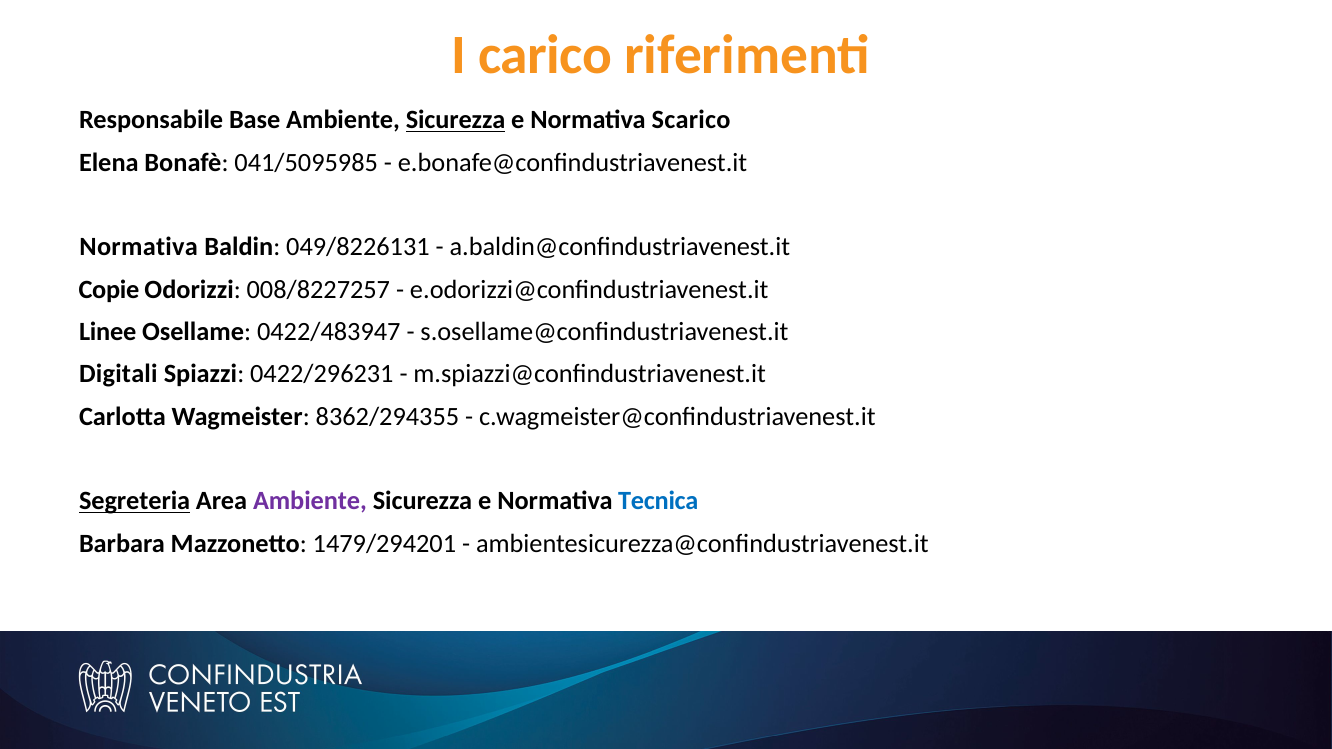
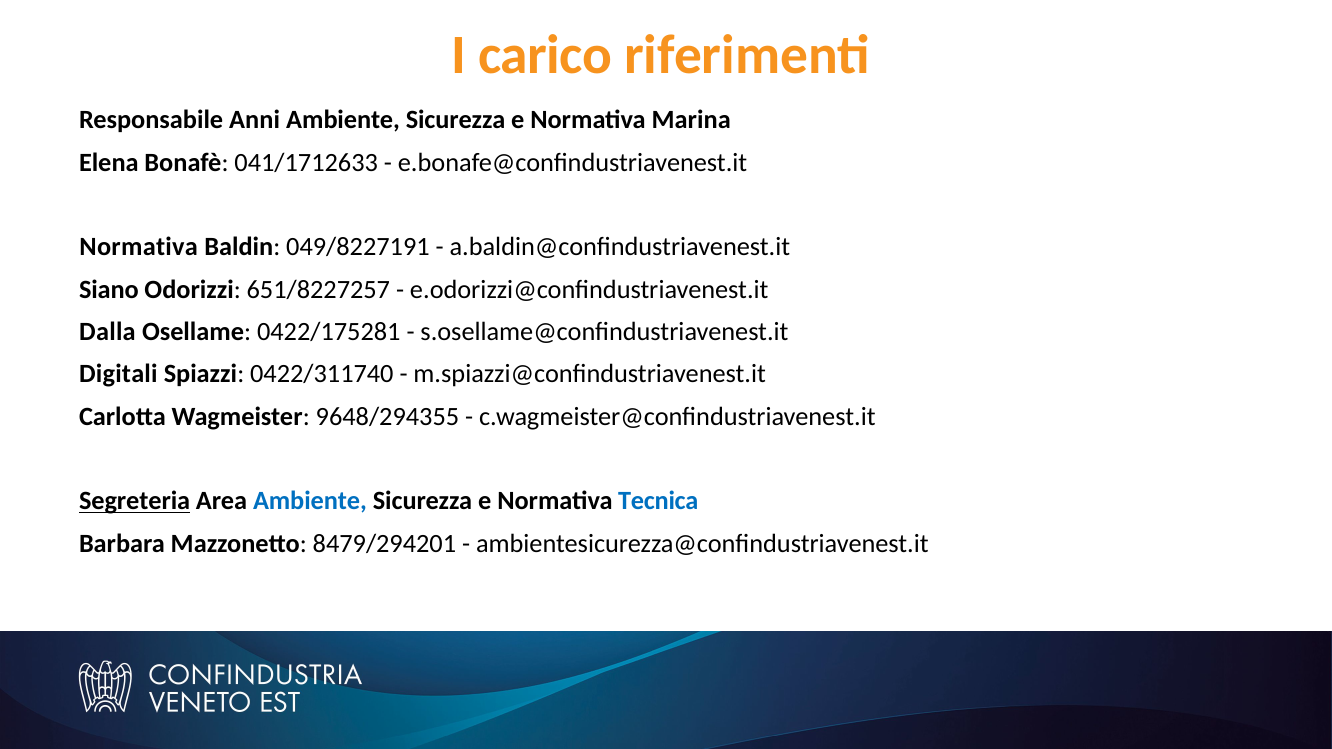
Base: Base -> Anni (255, 120)
Sicurezza underline: present -> none (456, 120)
Scarico: Scarico -> Marina (691, 120)
041/5095985: 041/5095985 -> 041/1712633 (306, 162)
049/8226131: 049/8226131 -> 049/8227191 (358, 247)
Copie: Copie -> Siano (109, 289)
008/8227257: 008/8227257 -> 651/8227257 (318, 289)
Linee: Linee -> Dalla (107, 332)
0422/483947: 0422/483947 -> 0422/175281 (329, 332)
0422/296231: 0422/296231 -> 0422/311740 (322, 374)
8362/294355: 8362/294355 -> 9648/294355 (387, 417)
Ambiente colour: purple -> blue (310, 501)
1479/294201: 1479/294201 -> 8479/294201 (384, 544)
